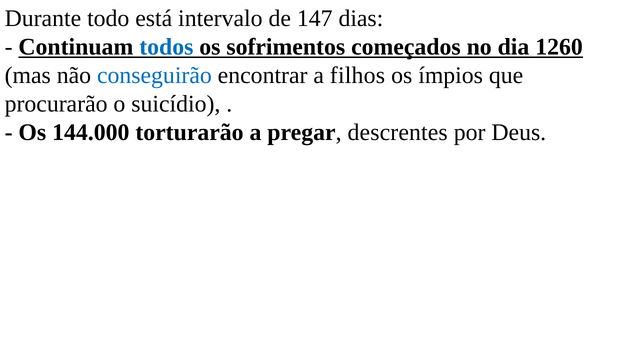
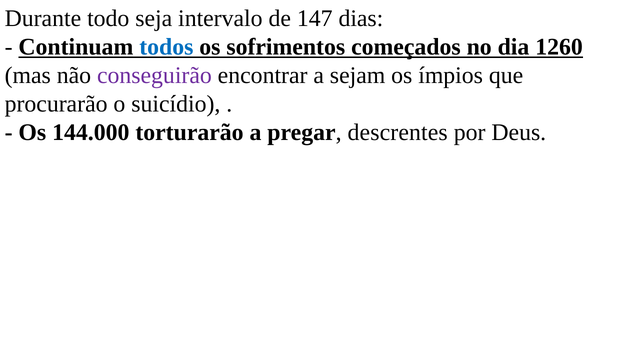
está: está -> seja (154, 18)
conseguirão colour: blue -> purple (154, 75)
filhos: filhos -> sejam (358, 75)
